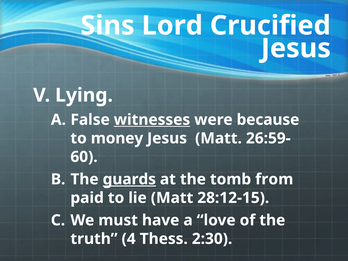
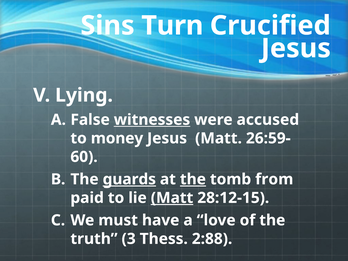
Lord: Lord -> Turn (172, 26)
because: because -> accused (268, 120)
the underline: none -> present (193, 179)
Matt underline: none -> present (172, 198)
4: 4 -> 3 (129, 239)
2:30: 2:30 -> 2:88 (212, 239)
